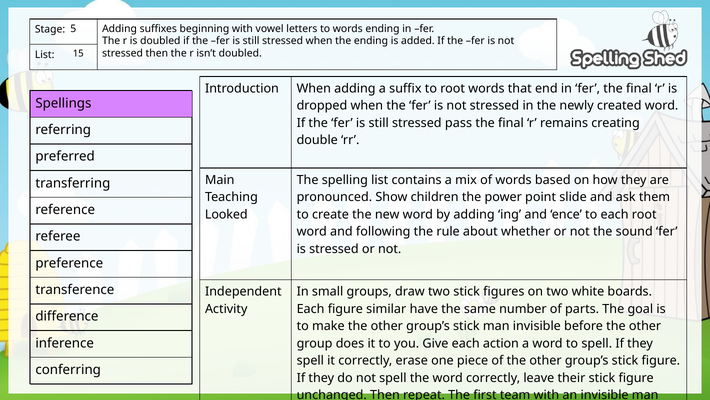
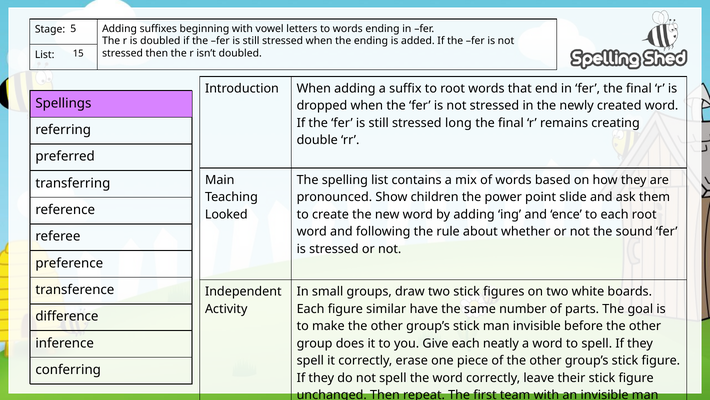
pass: pass -> long (458, 123)
action: action -> neatly (501, 343)
